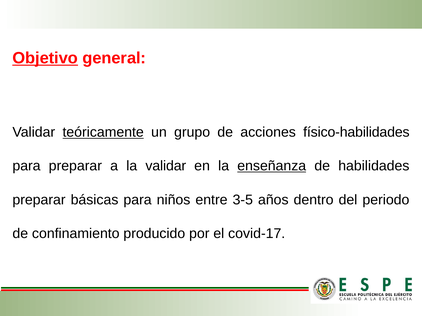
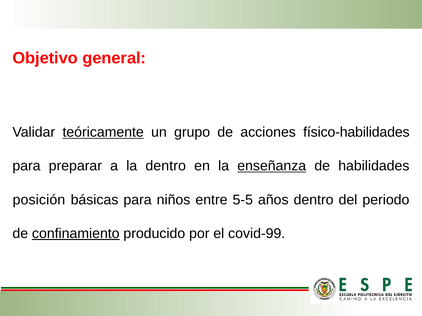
Objetivo underline: present -> none (45, 58)
la validar: validar -> dentro (166, 166)
preparar: preparar -> posición (39, 200)
3-5: 3-5 -> 5-5 (243, 200)
confinamiento underline: none -> present (76, 234)
covid-17: covid-17 -> covid-99 (257, 234)
